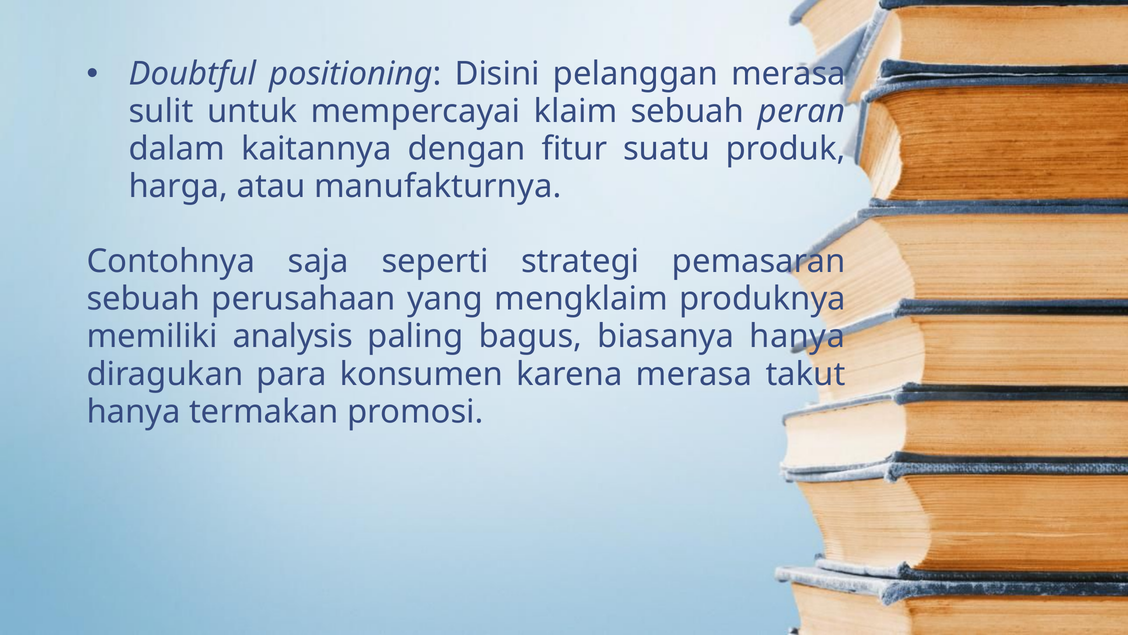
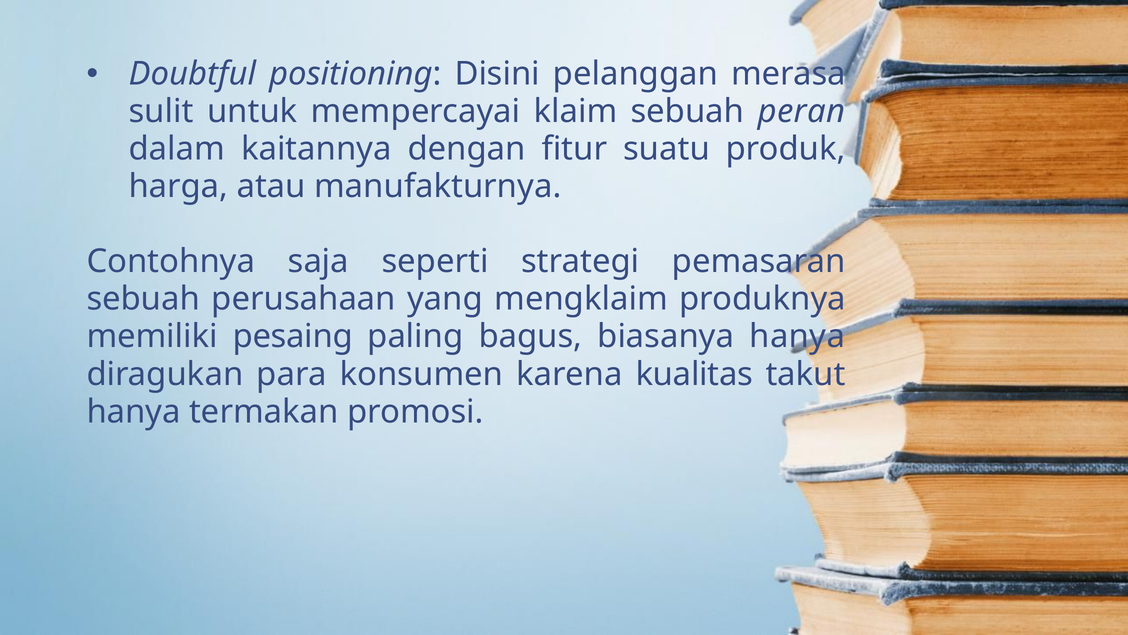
analysis: analysis -> pesaing (293, 336)
karena merasa: merasa -> kualitas (694, 374)
